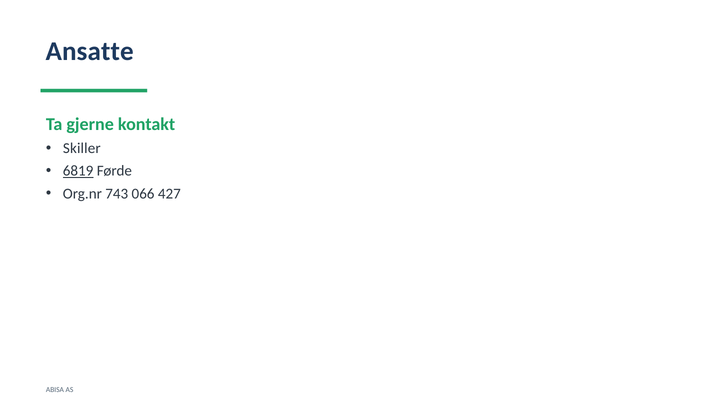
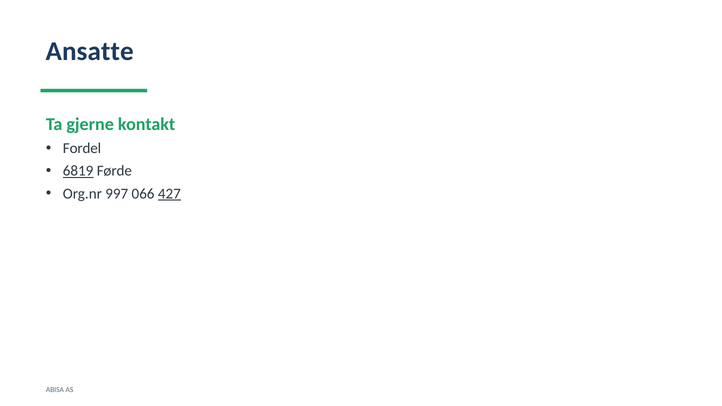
Skiller: Skiller -> Fordel (82, 148)
743: 743 -> 997 (117, 194)
427 underline: none -> present (169, 194)
